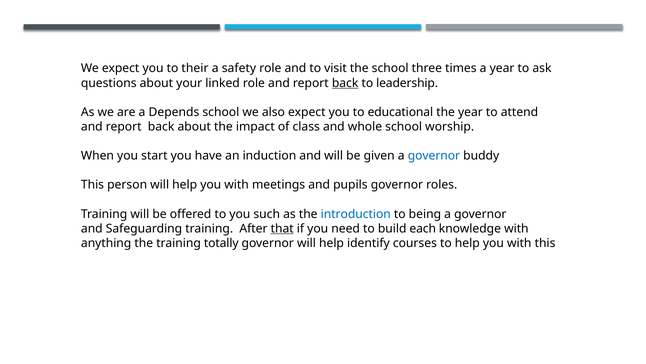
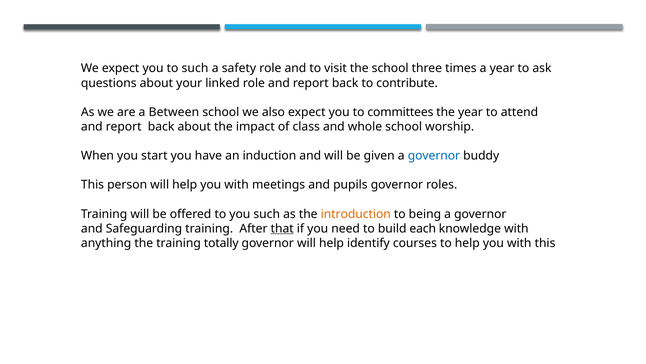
to their: their -> such (195, 68)
back underline: present -> none (345, 83)
leadership: leadership -> contribute (407, 83)
Depends: Depends -> Between (174, 112)
educational: educational -> committees (400, 112)
introduction colour: blue -> orange (356, 214)
